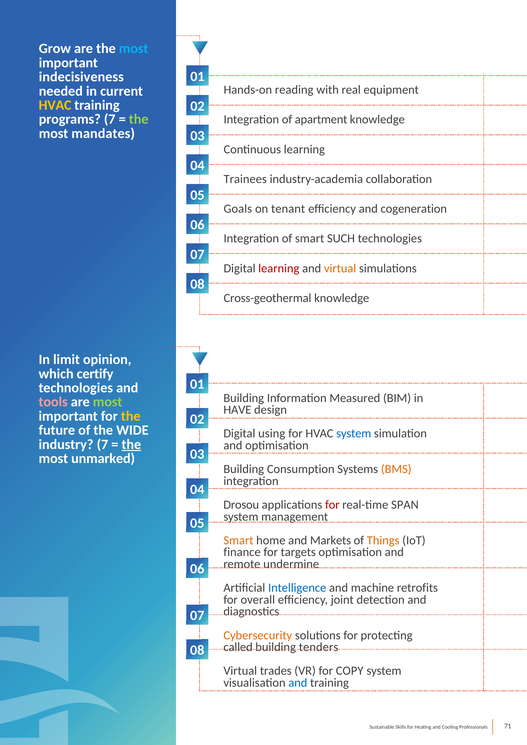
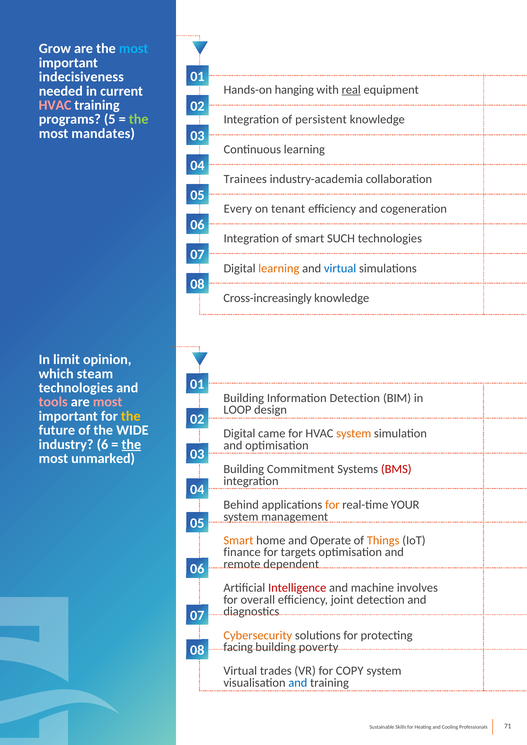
reading: reading -> hanging (294, 90)
real underline: none -> present (351, 90)
HVAC colour: yellow -> pink (55, 105)
programs 7: 7 -> 5 (110, 119)
apartment: apartment -> persistent (321, 120)
Goals: Goals -> Every (238, 209)
learning colour: red -> orange (279, 268)
virtual colour: orange -> blue (340, 268)
Cross-geothermal: Cross-geothermal -> Cross-increasingly (268, 298)
certify: certify -> steam (95, 374)
Information Measured: Measured -> Detection (355, 398)
most colour: light green -> pink (108, 402)
HAVE: HAVE -> LOOP (237, 410)
using: using -> came (272, 434)
system colour: blue -> orange (354, 434)
industry 7: 7 -> 6 (102, 445)
Consumption: Consumption -> Commitment (301, 469)
BMS colour: orange -> red (396, 469)
Drosou: Drosou -> Behind (241, 505)
for colour: red -> orange (332, 505)
SPAN: SPAN -> YOUR (405, 505)
Markets: Markets -> Operate (331, 541)
undermine: undermine -> dependent (291, 564)
Intelligence colour: blue -> red (297, 588)
retrofits: retrofits -> involves (417, 588)
called: called -> facing (238, 647)
tenders: tenders -> poverty (319, 647)
